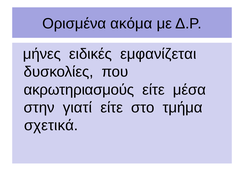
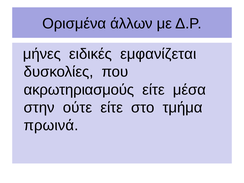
ακόμα: ακόμα -> άλλων (131, 24)
γιατί: γιατί -> ούτε (77, 108)
σχετικά: σχετικά -> πρωινά (51, 125)
